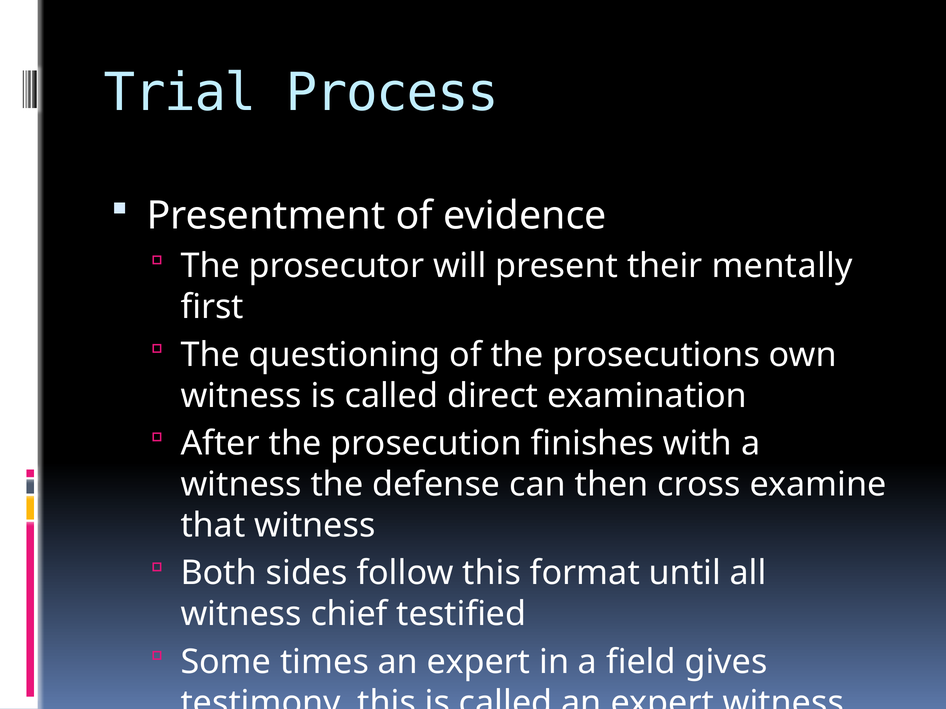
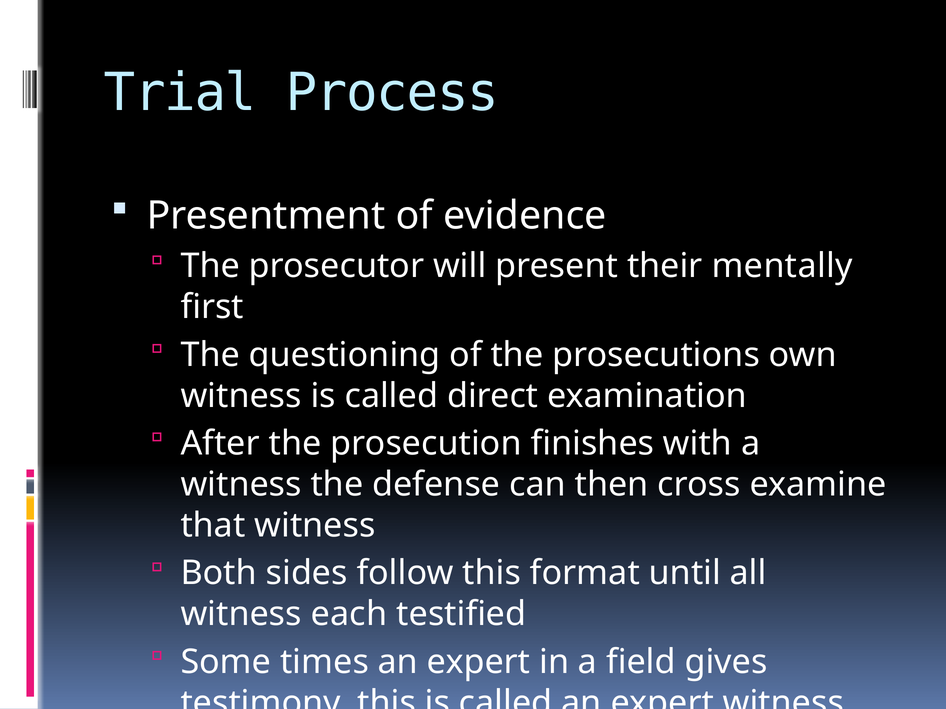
chief: chief -> each (349, 615)
